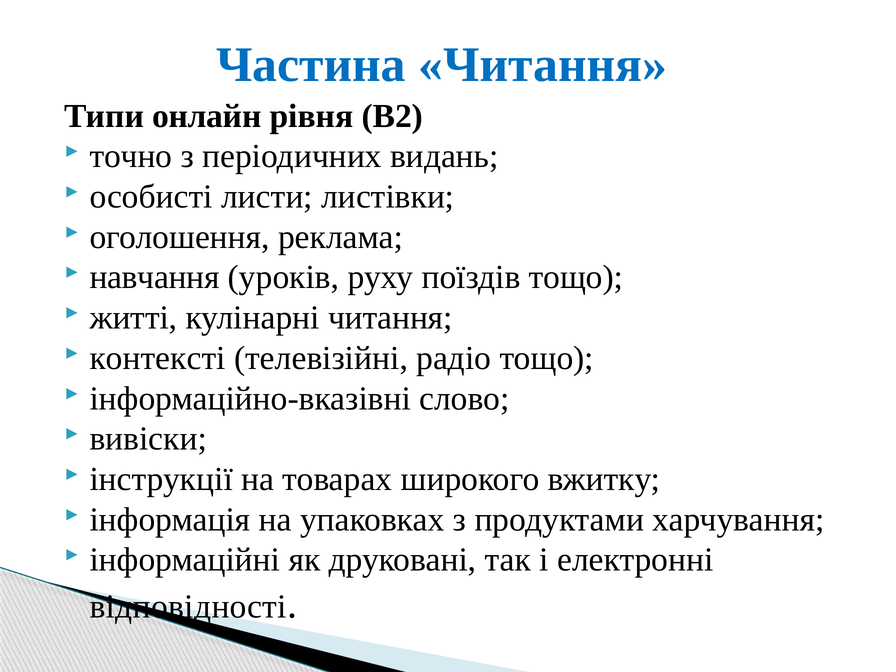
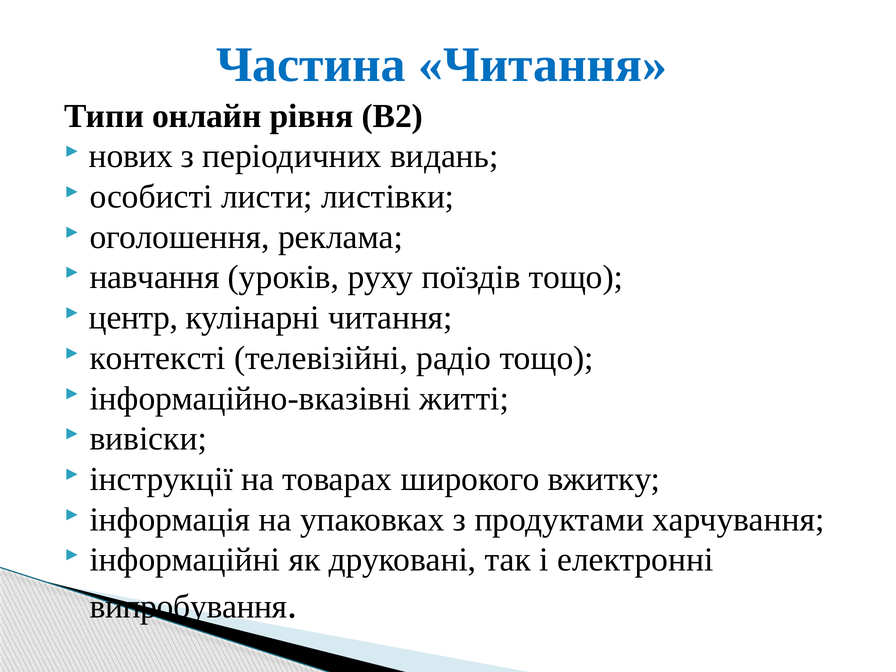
точно: точно -> нових (131, 156)
житті: житті -> центр (133, 318)
слово: слово -> житті (464, 398)
відповідності: відповідності -> випробування (188, 606)
